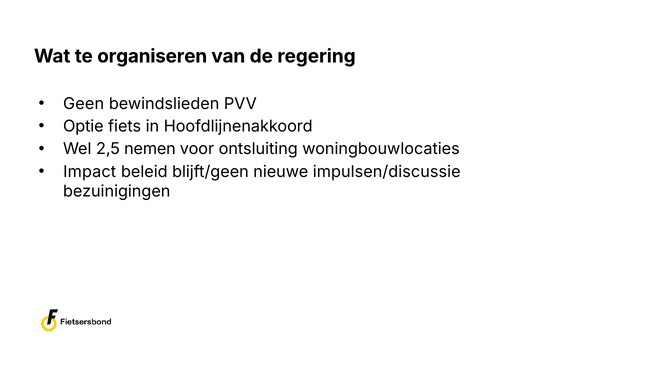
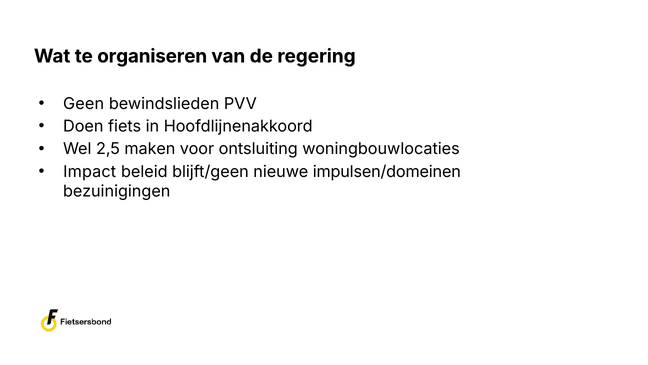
Optie: Optie -> Doen (83, 126)
nemen: nemen -> maken (150, 149)
impulsen/discussie: impulsen/discussie -> impulsen/domeinen (387, 172)
